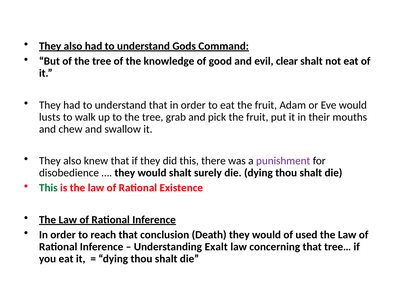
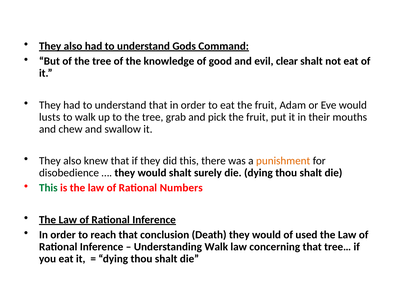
punishment colour: purple -> orange (283, 161)
Existence: Existence -> Numbers (181, 188)
Understanding Exalt: Exalt -> Walk (216, 247)
